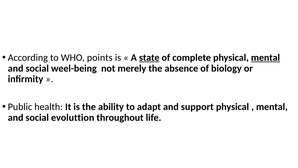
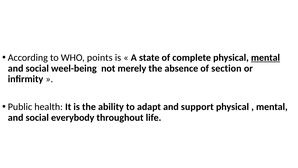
state underline: present -> none (149, 57)
biology: biology -> section (226, 68)
evoluttion: evoluttion -> everybody (73, 117)
